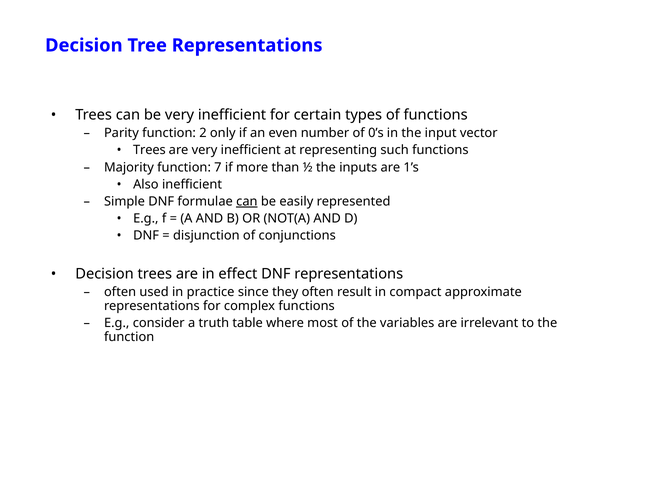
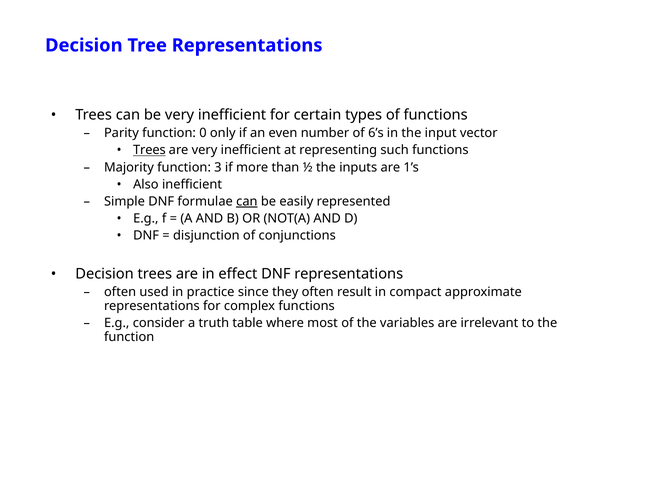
2: 2 -> 0 (203, 133)
0’s: 0’s -> 6’s (376, 133)
Trees underline: none -> present (149, 150)
7: 7 -> 3 (218, 167)
